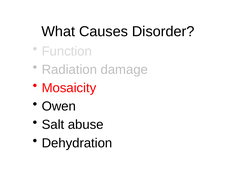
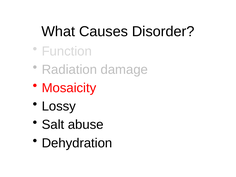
Owen: Owen -> Lossy (59, 106)
